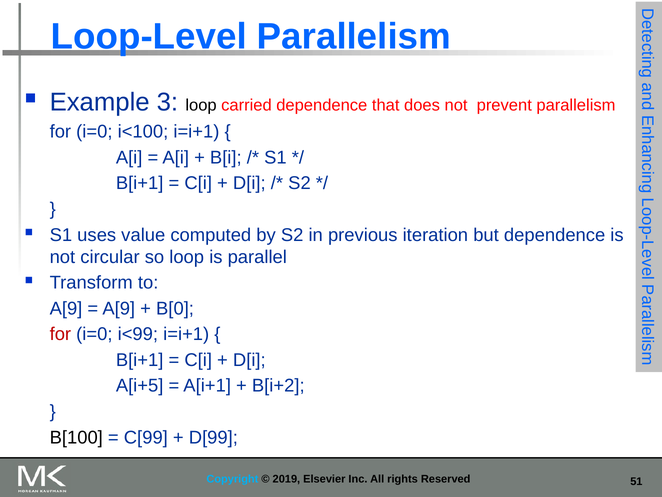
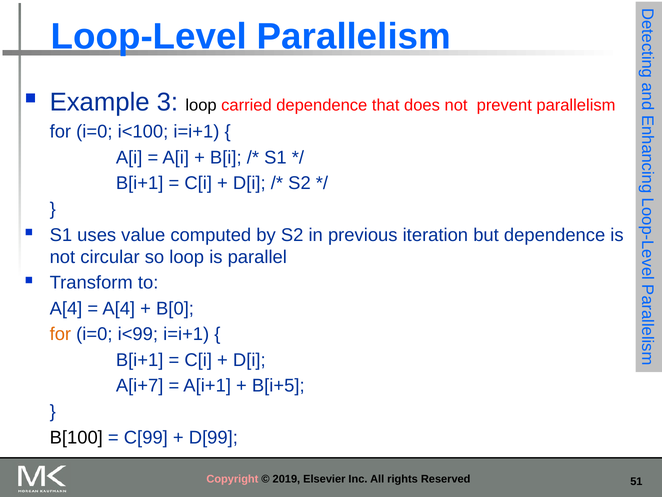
A[9: A[9 -> A[4 (66, 308)
A[9: A[9 -> A[4 (119, 308)
for colour: red -> orange (60, 334)
A[i+5: A[i+5 -> A[i+7 (140, 386)
B[i+2: B[i+2 -> B[i+5 (278, 386)
Copyright colour: light blue -> pink (232, 479)
